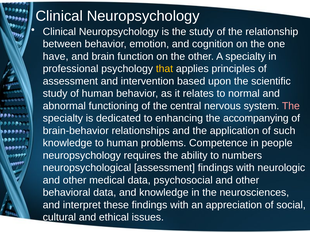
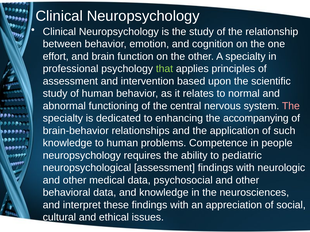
have: have -> effort (56, 57)
that colour: yellow -> light green (164, 69)
numbers: numbers -> pediatric (242, 156)
